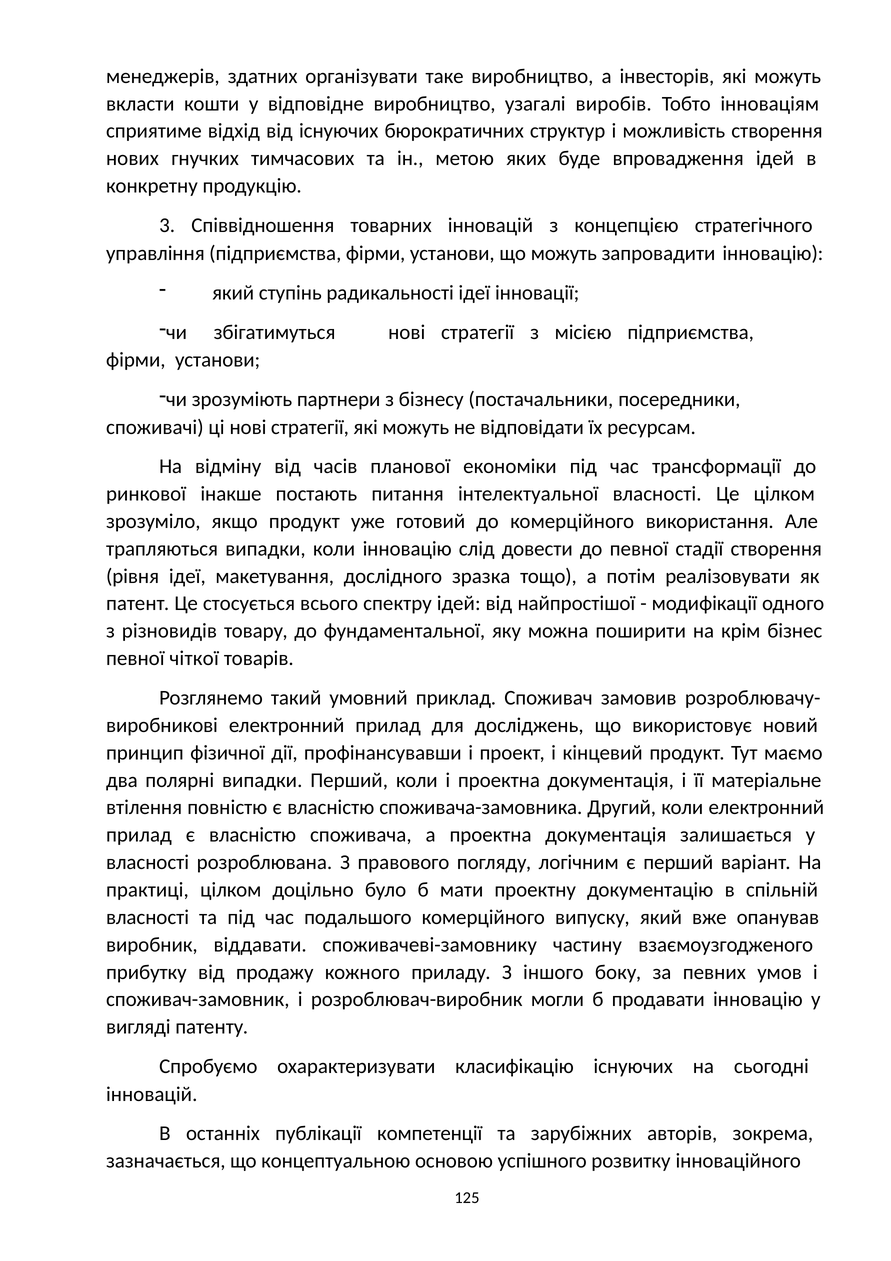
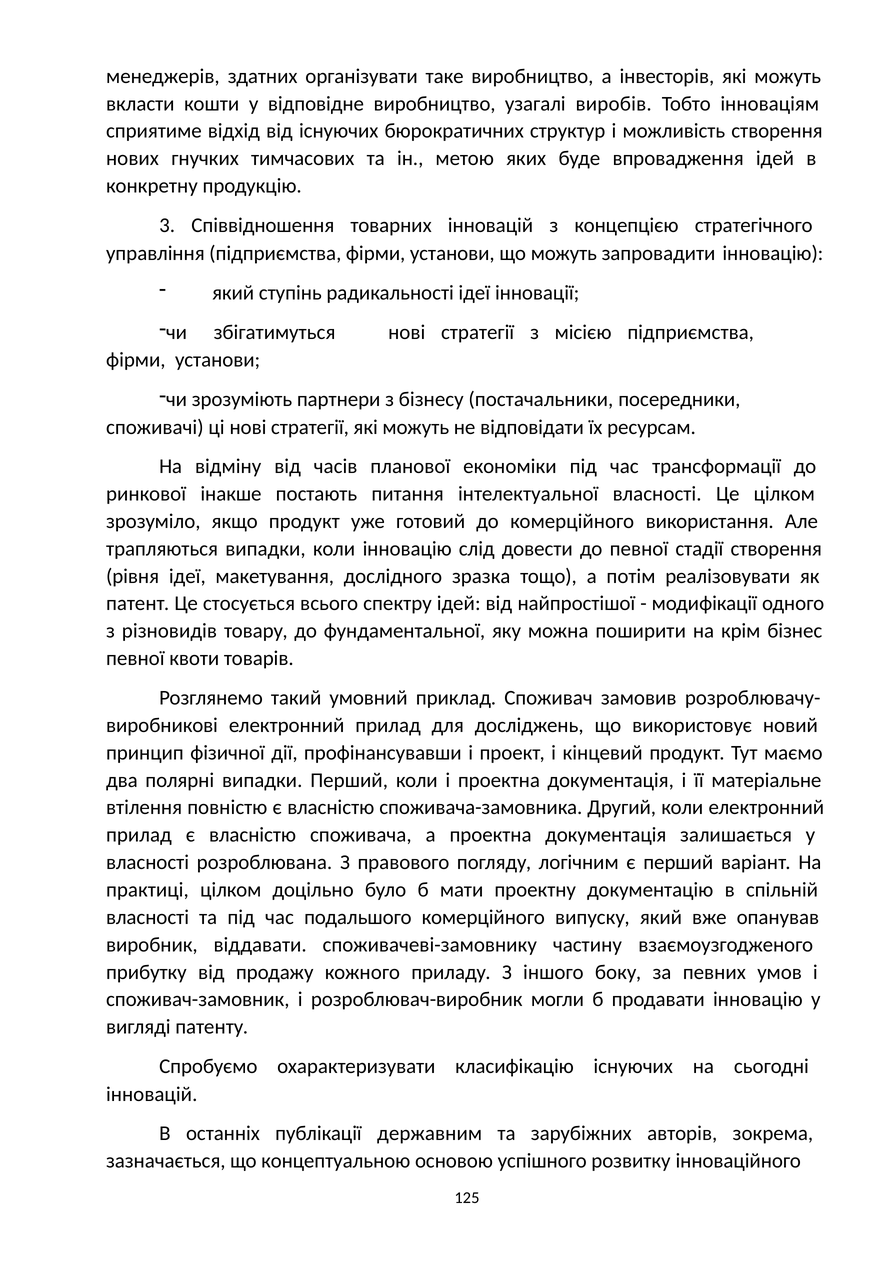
чіткої: чіткої -> квоти (194, 658)
компетенції: компетенції -> державним (430, 1133)
